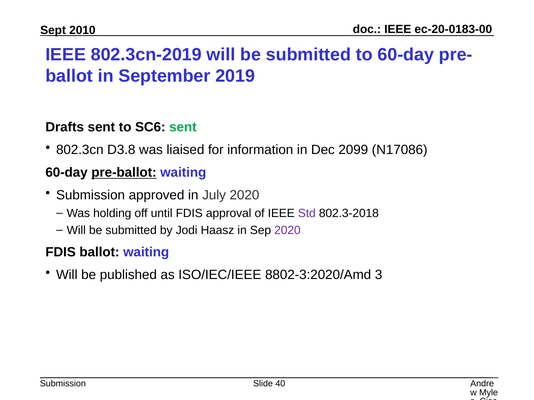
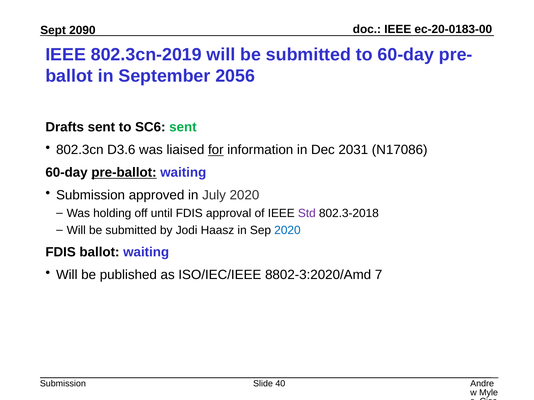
2010: 2010 -> 2090 (82, 30)
2019: 2019 -> 2056 (235, 76)
D3.8: D3.8 -> D3.6 (121, 150)
for underline: none -> present (216, 150)
2099: 2099 -> 2031 (353, 150)
2020 colour: purple -> blue (287, 231)
3: 3 -> 7 (379, 275)
